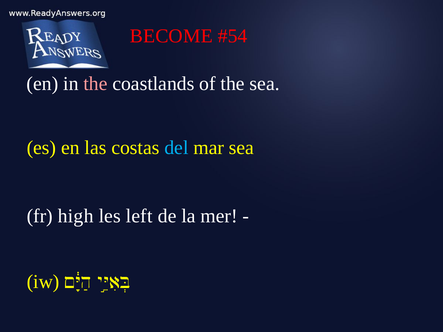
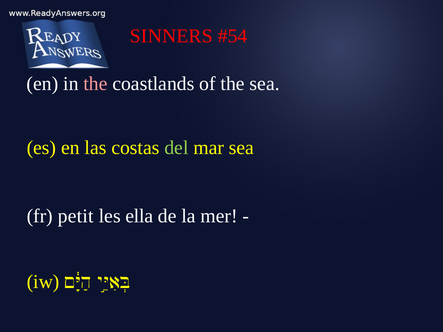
BECOME: BECOME -> SINNERS (171, 36)
del colour: light blue -> light green (176, 148)
high: high -> petit (76, 216)
left: left -> ella (139, 216)
